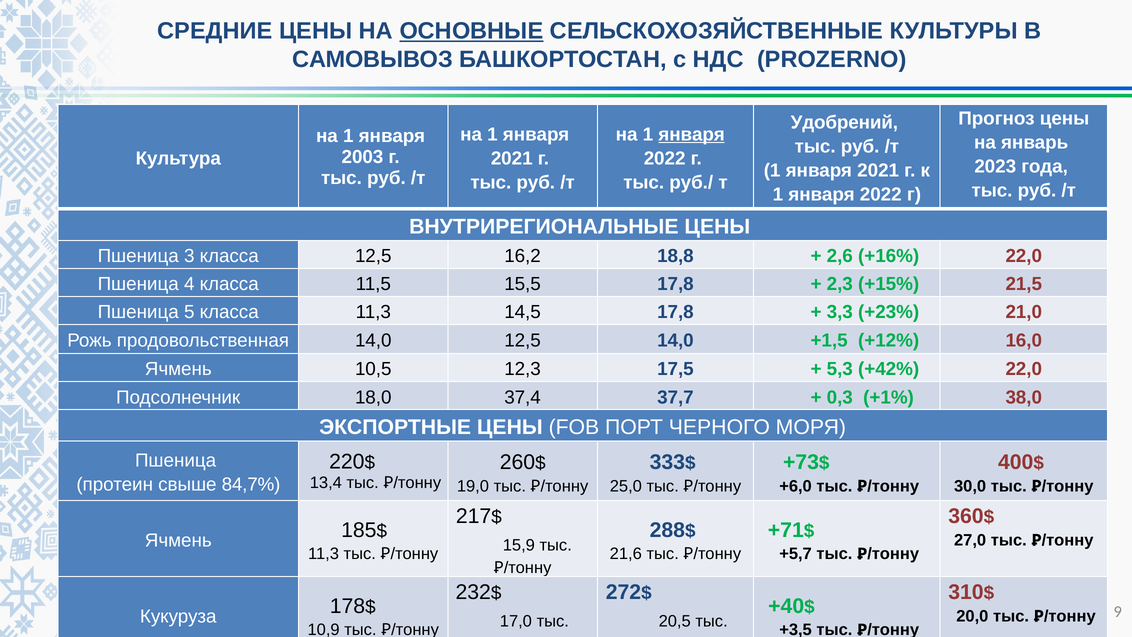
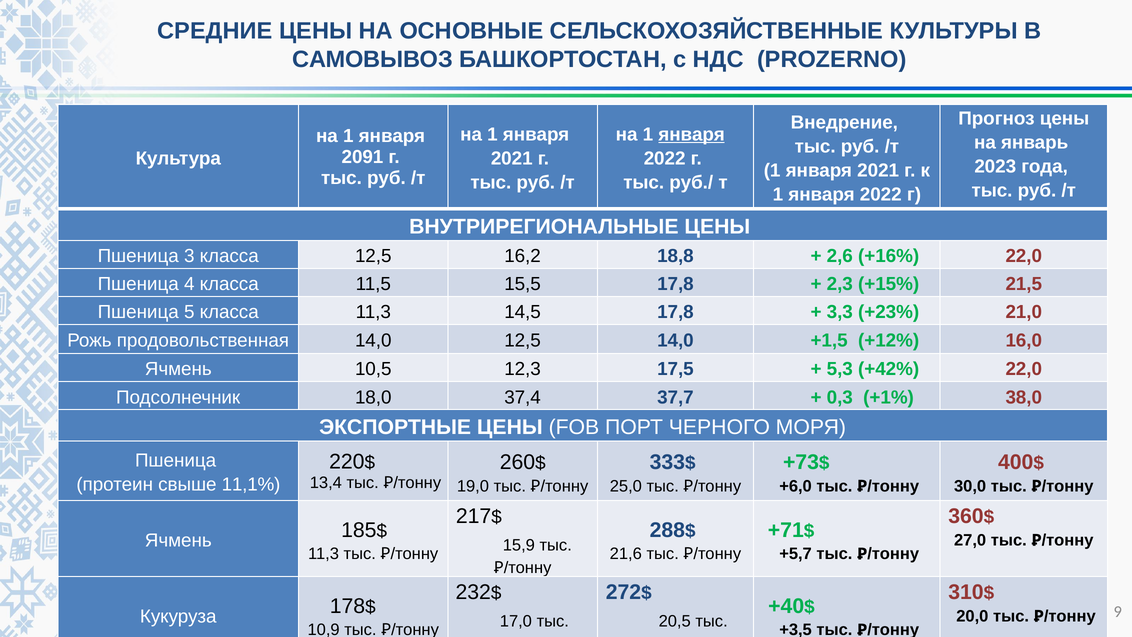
ОСНОВНЫЕ underline: present -> none (471, 31)
Удобрений: Удобрений -> Внедрение (844, 122)
2003: 2003 -> 2091 (362, 157)
84,7%: 84,7% -> 11,1% (251, 485)
